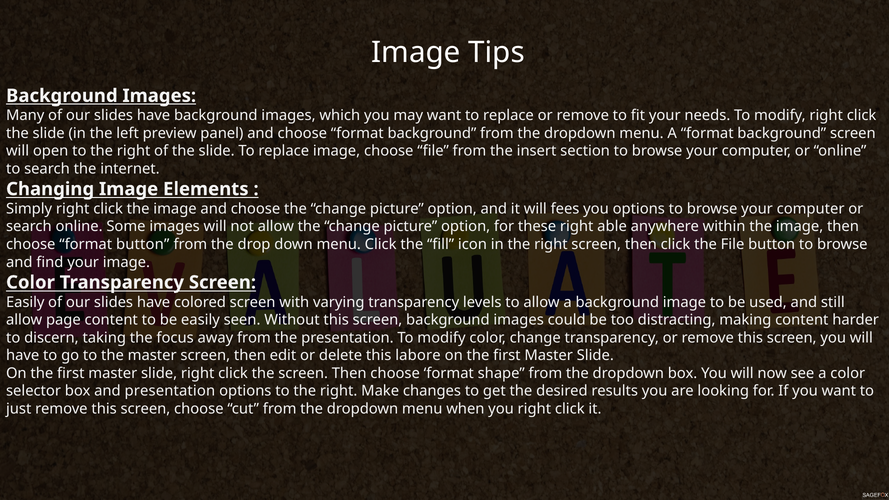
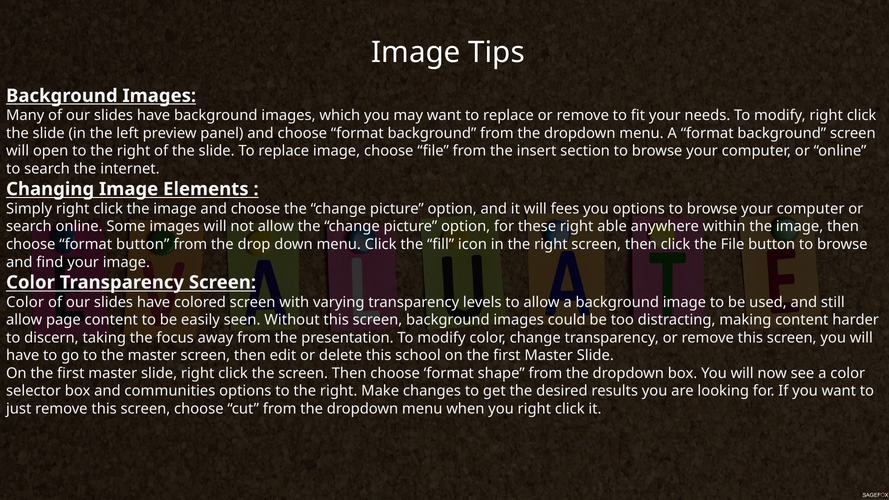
Easily: Easily -> Color (25, 302)
labore: labore -> school (418, 355)
and presentation: presentation -> communities (170, 391)
